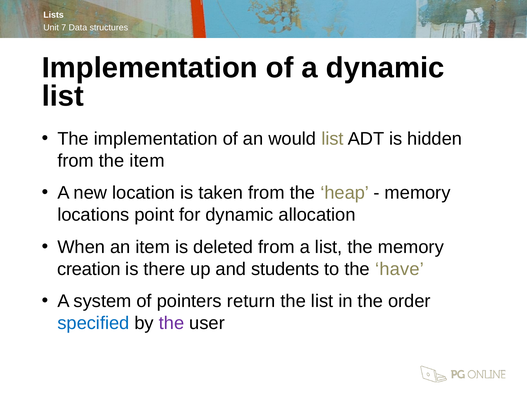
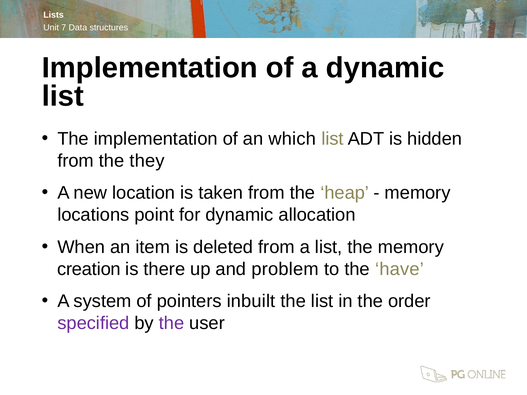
would: would -> which (292, 139)
the item: item -> they (147, 161)
students: students -> problem (285, 269)
return: return -> inbuilt (251, 301)
specified colour: blue -> purple (93, 323)
